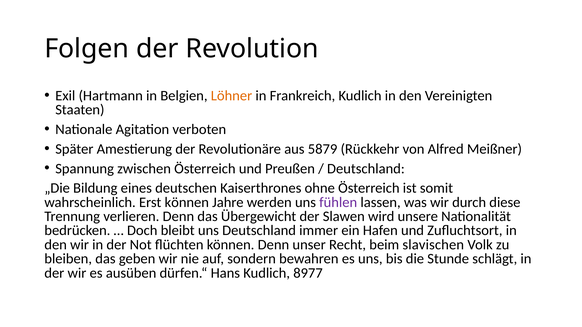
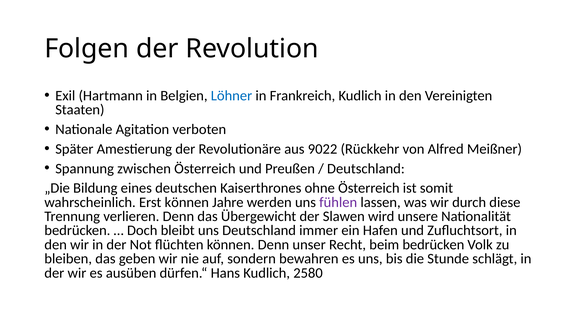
Löhner colour: orange -> blue (231, 96)
5879: 5879 -> 9022 (323, 149)
beim slavischen: slavischen -> bedrücken (433, 245)
8977: 8977 -> 2580 (308, 273)
